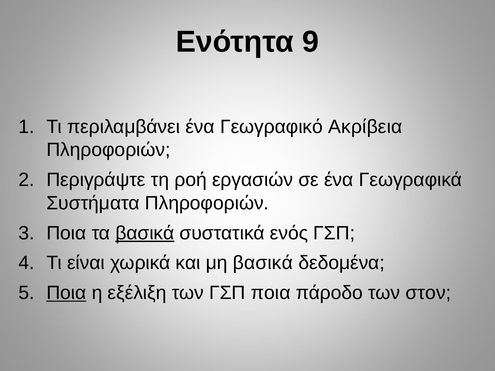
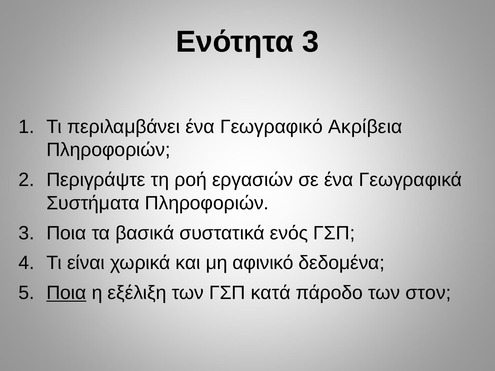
Ενότητα 9: 9 -> 3 (310, 42)
βασικά underline: present -> none (145, 233)
μη βασικά: βασικά -> αφινικό (263, 263)
ΓΣΠ ποια: ποια -> κατά (271, 293)
